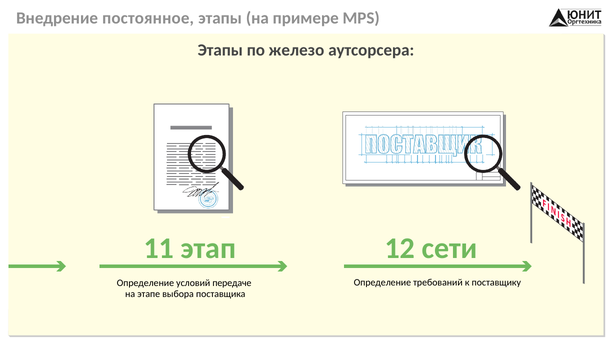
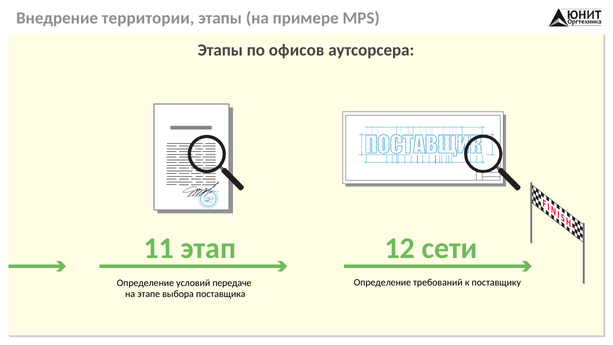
постоянное: постоянное -> территории (148, 18)
железо: железо -> офисов (297, 50)
